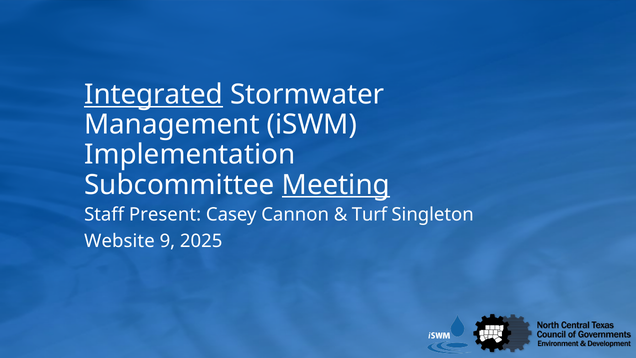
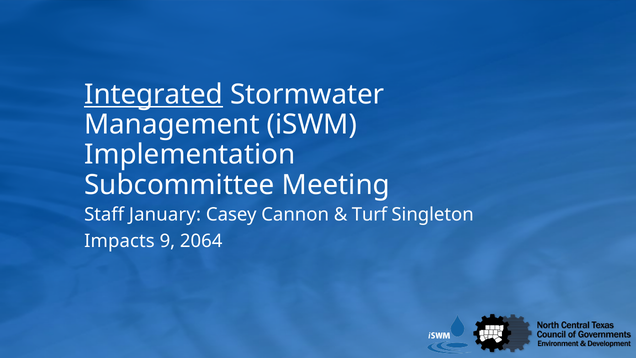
Meeting underline: present -> none (336, 185)
Present: Present -> January (165, 214)
Website: Website -> Impacts (119, 241)
2025: 2025 -> 2064 (201, 241)
